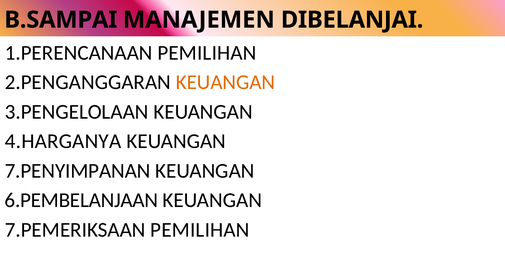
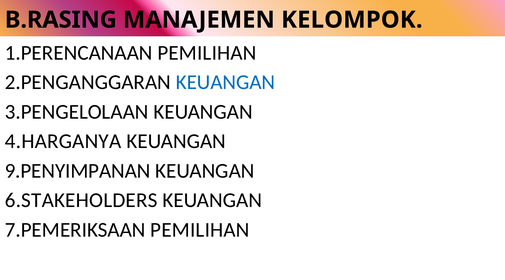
B.SAMPAI: B.SAMPAI -> B.RASING (61, 20)
DIBELANJAI: DIBELANJAI -> KELOMPOK (352, 20)
KEUANGAN colour: orange -> blue (225, 82)
7.PENYIMPANAN: 7.PENYIMPANAN -> 9.PENYIMPANAN (78, 171)
6.PEMBELANJAAN: 6.PEMBELANJAAN -> 6.STAKEHOLDERS (81, 201)
